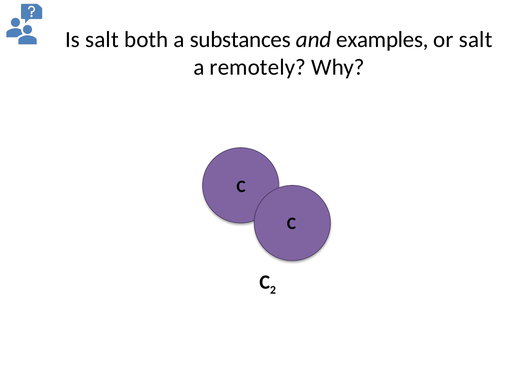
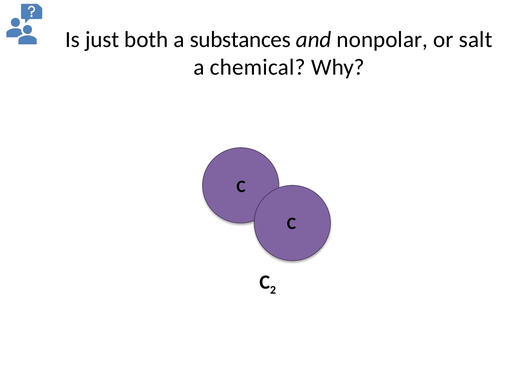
Is salt: salt -> just (102, 40)
examples: examples -> nonpolar (382, 40)
remotely: remotely -> chemical (258, 67)
